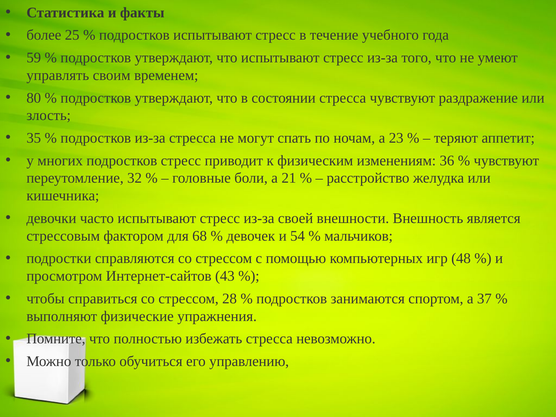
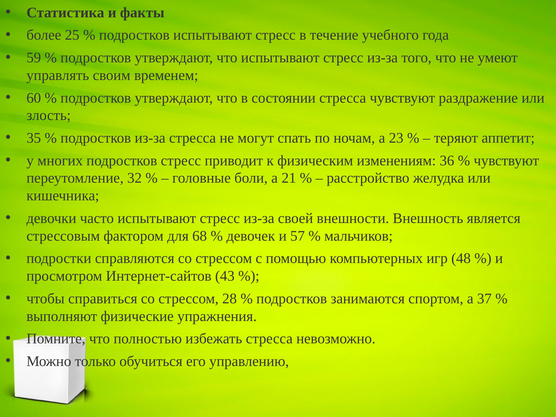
80: 80 -> 60 (34, 98)
54: 54 -> 57 (298, 236)
